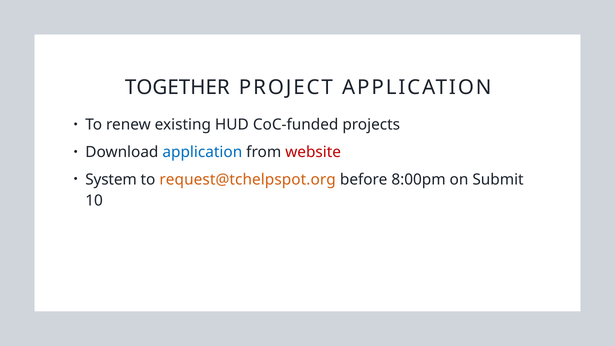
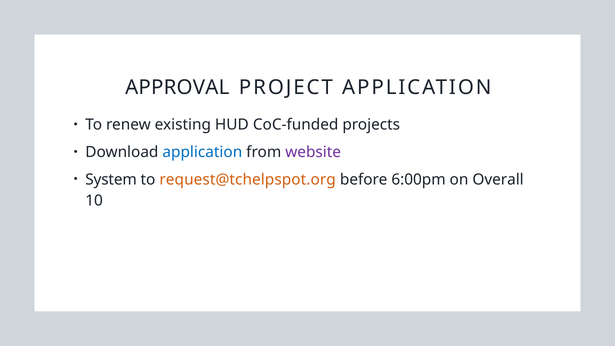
TOGETHER: TOGETHER -> APPROVAL (177, 88)
website colour: red -> purple (313, 152)
8:00pm: 8:00pm -> 6:00pm (419, 180)
Submit: Submit -> Overall (498, 180)
